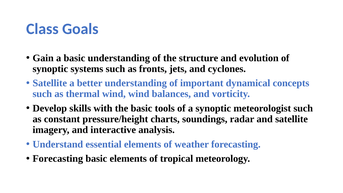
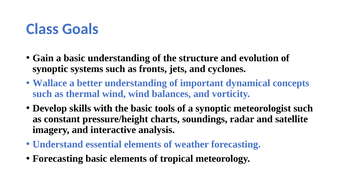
Satellite: Satellite -> Wallace (50, 83)
